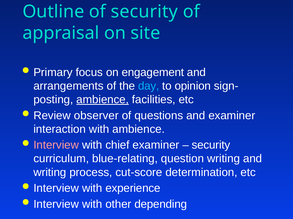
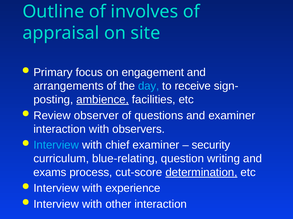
of security: security -> involves (144, 12)
opinion: opinion -> receive (193, 86)
with ambience: ambience -> observers (139, 130)
Interview colour: pink -> light blue (56, 146)
writing: writing -> exams (50, 173)
determination underline: none -> present (201, 173)
other depending: depending -> interaction (161, 205)
